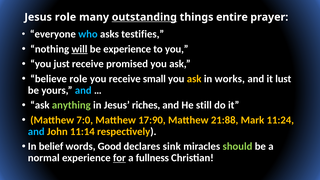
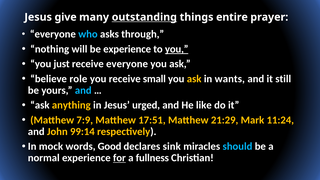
Jesus role: role -> give (66, 17)
testifies: testifies -> through (143, 34)
will underline: present -> none (79, 49)
you underline: none -> present (177, 49)
receive promised: promised -> everyone (127, 64)
works: works -> wants (230, 79)
lust: lust -> still (283, 79)
anything colour: light green -> yellow (71, 105)
riches: riches -> urged (146, 105)
still: still -> like (204, 105)
7:0: 7:0 -> 7:9 (85, 120)
17:90: 17:90 -> 17:51 (152, 120)
21:88: 21:88 -> 21:29 (225, 120)
and colour: light blue -> white (36, 132)
11:14: 11:14 -> 99:14 (82, 132)
belief: belief -> mock (51, 146)
should colour: light green -> light blue (237, 146)
